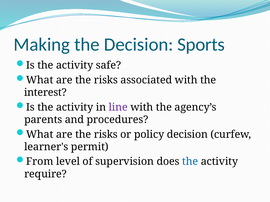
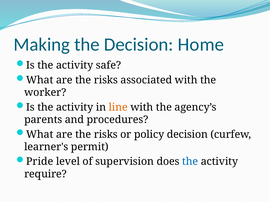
Sports: Sports -> Home (201, 45)
interest: interest -> worker (45, 93)
line colour: purple -> orange (118, 107)
From: From -> Pride (40, 162)
